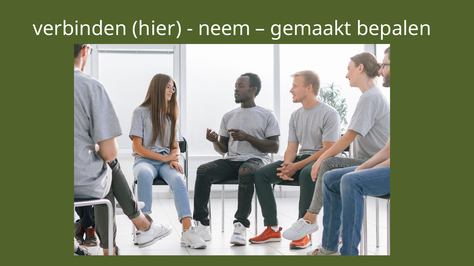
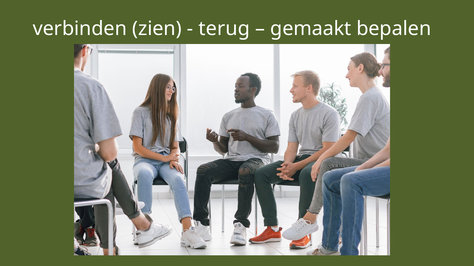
hier: hier -> zien (157, 29)
neem: neem -> terug (224, 29)
